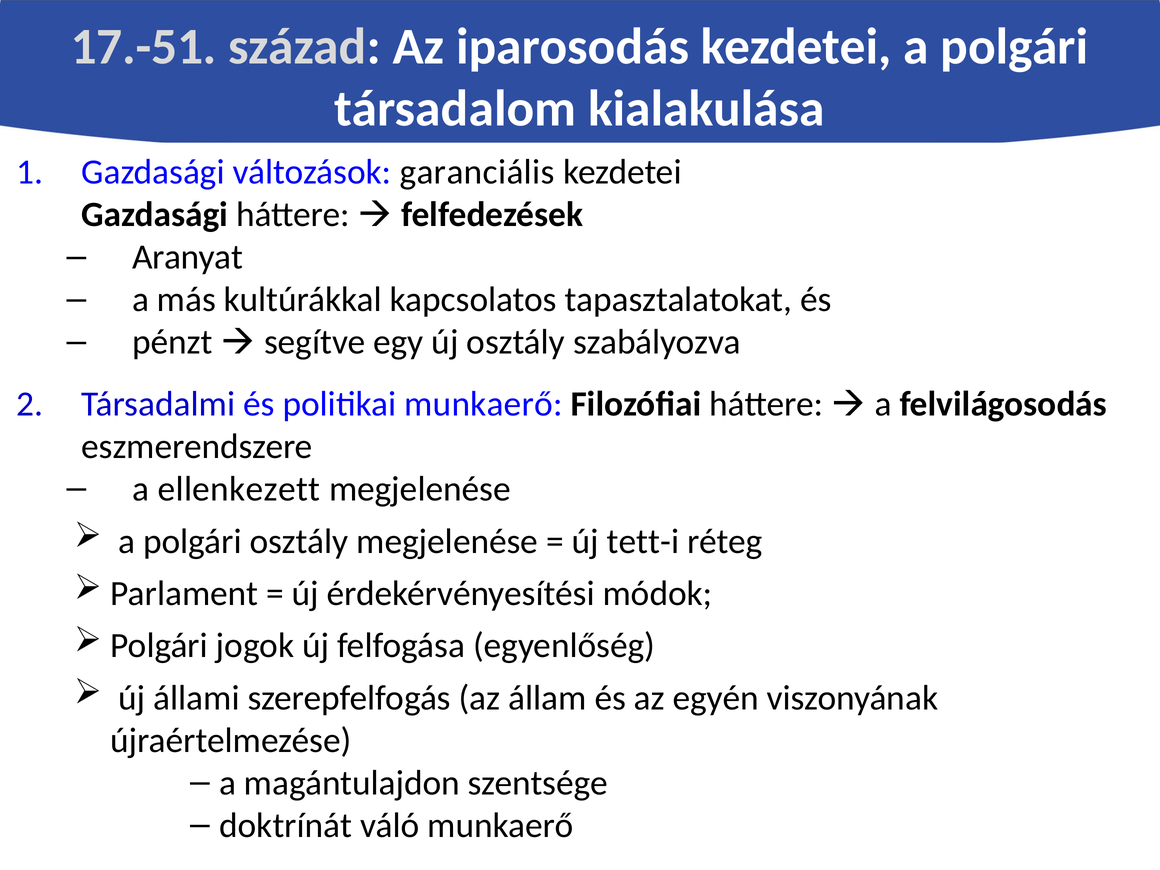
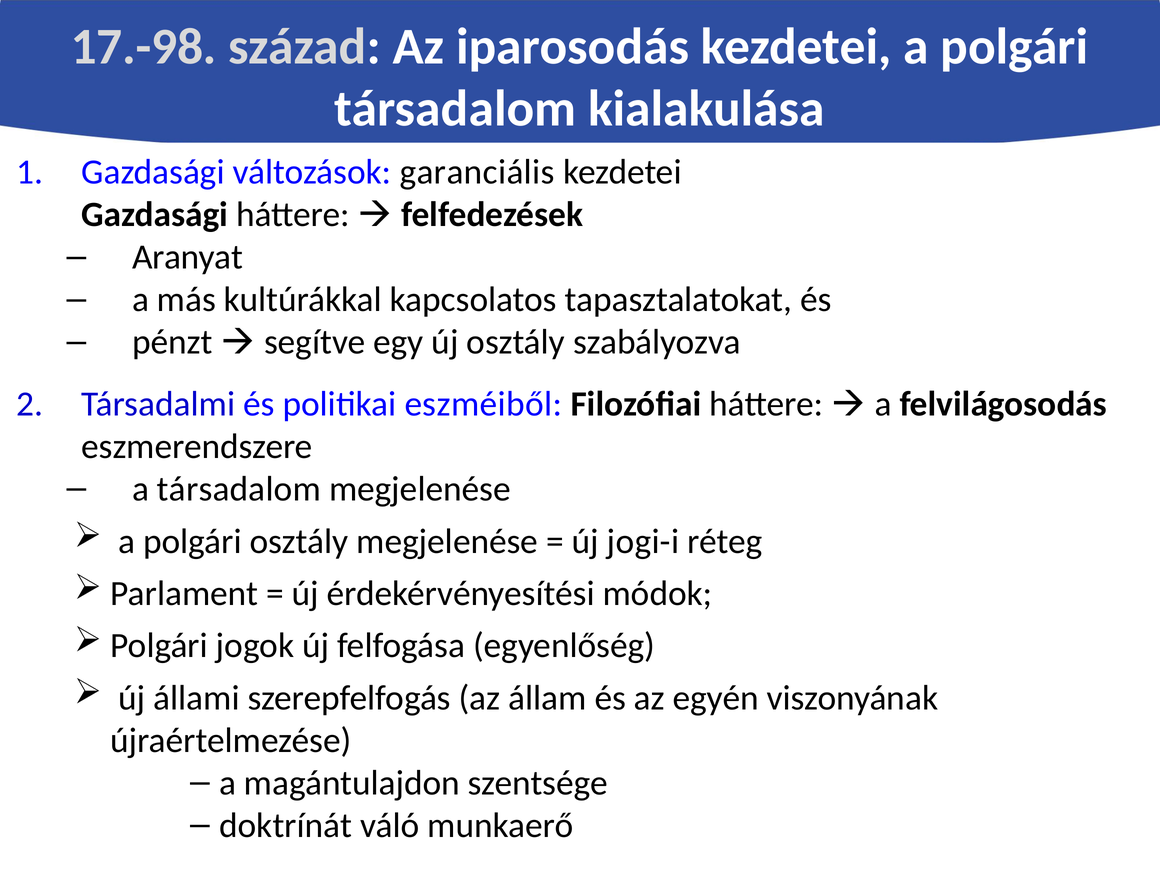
17.-51: 17.-51 -> 17.-98 (144, 47)
politikai munkaerő: munkaerő -> eszméiből (483, 404)
a ellenkezett: ellenkezett -> társadalom (239, 489)
tett-i: tett-i -> jogi-i (643, 541)
